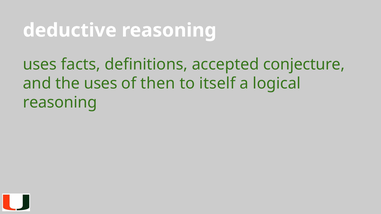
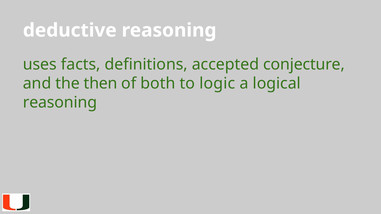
the uses: uses -> then (101, 84)
then: then -> both (158, 84)
itself: itself -> logic (217, 84)
